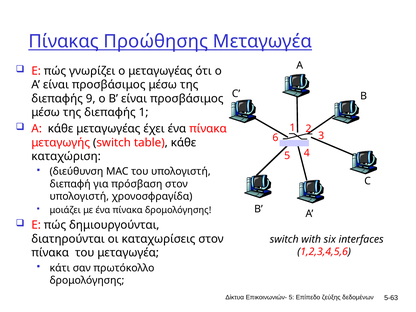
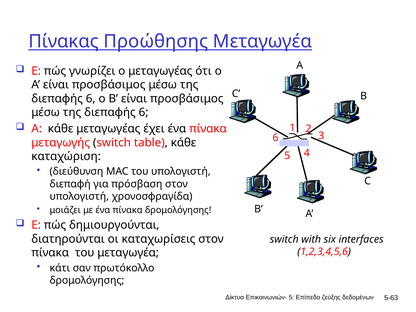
9: 9 -> 6 (91, 99)
1: 1 -> 6 (144, 112)
